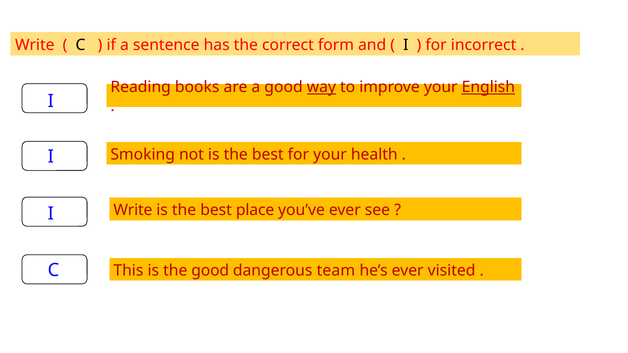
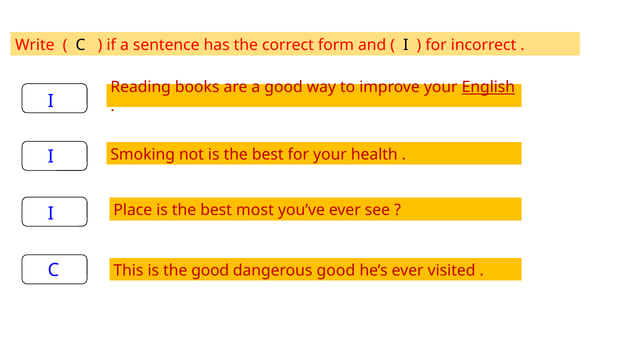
way underline: present -> none (321, 87)
Write: Write -> Place (133, 210)
place: place -> most (255, 210)
dangerous team: team -> good (336, 271)
